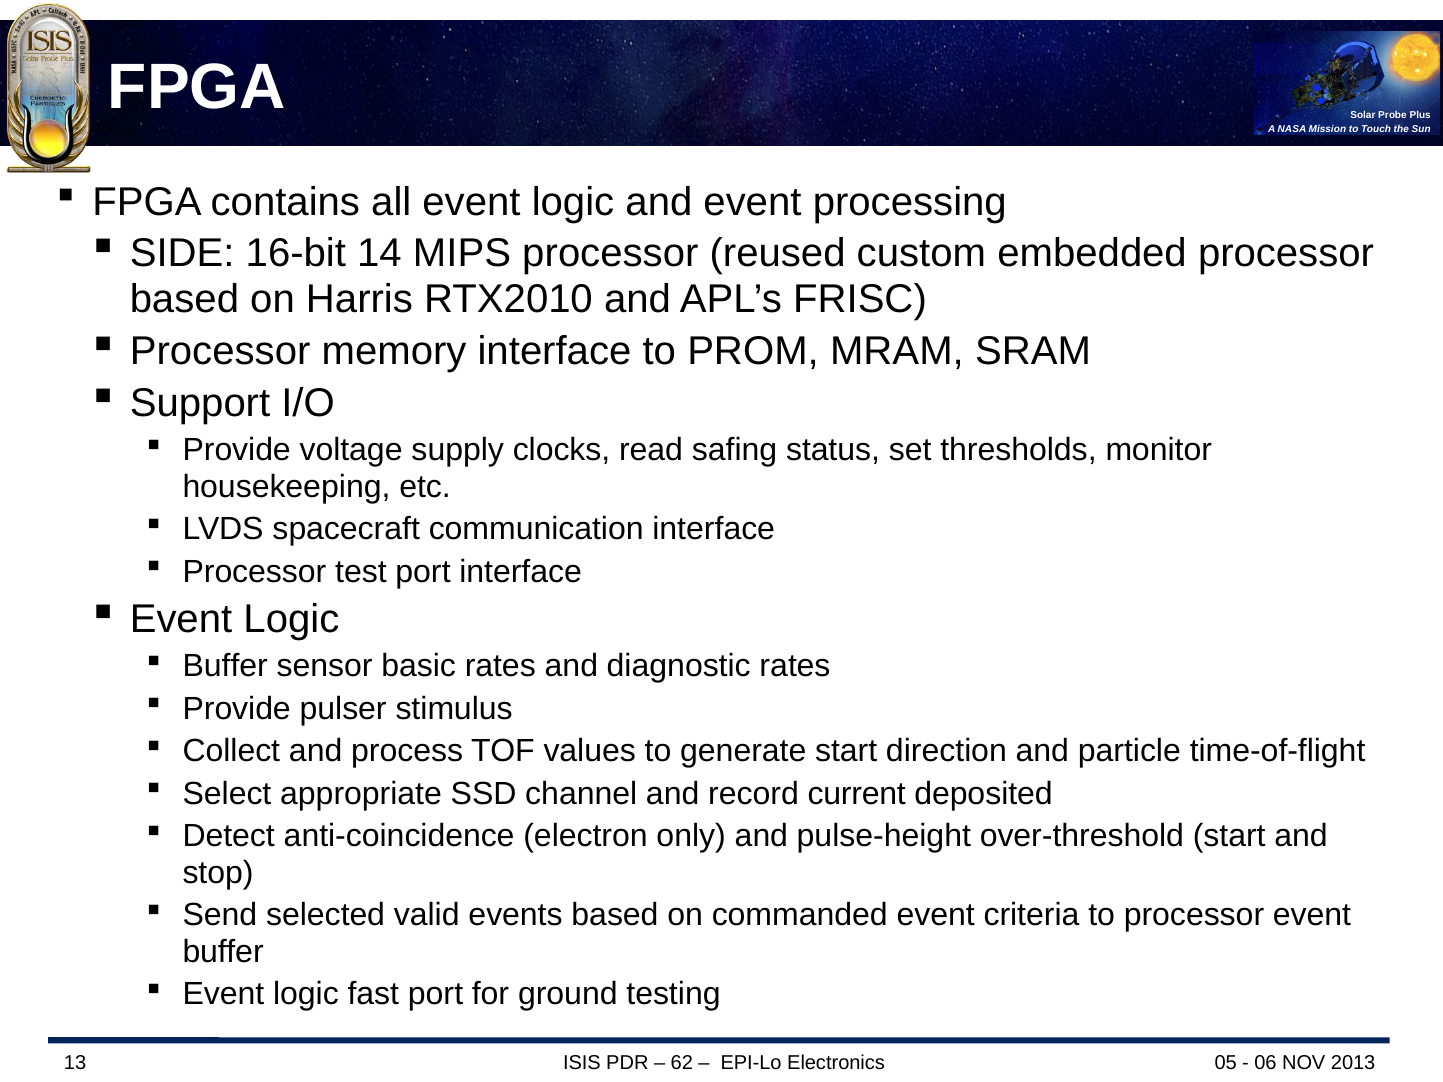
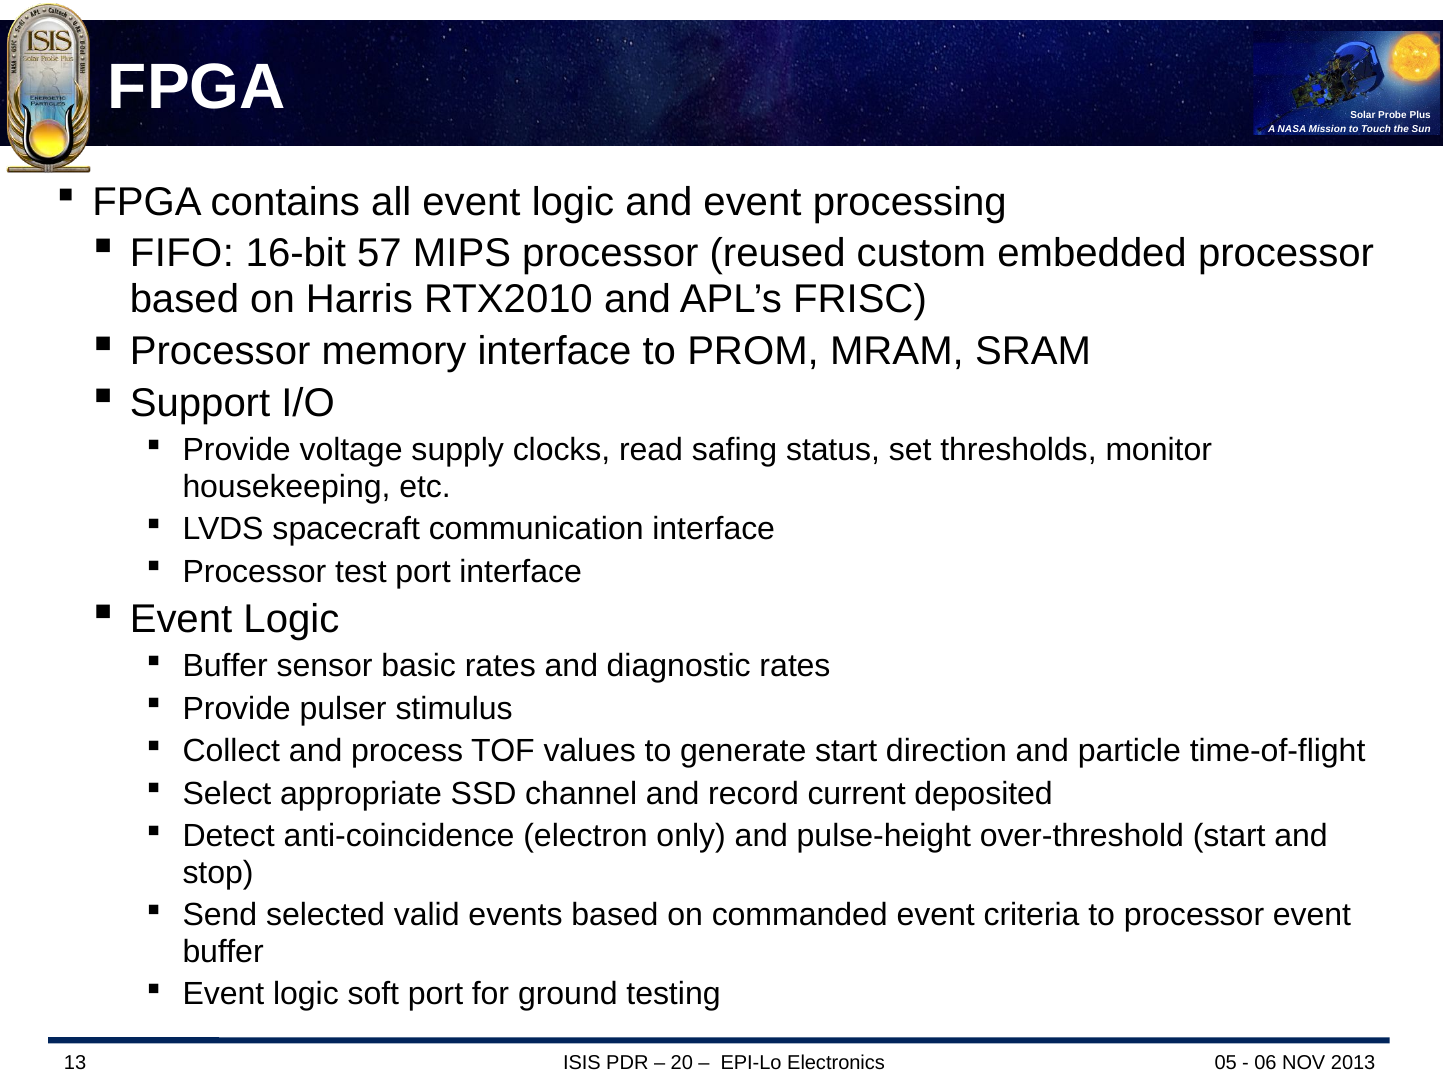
SIDE: SIDE -> FIFO (182, 254)
14: 14 -> 57 (379, 254)
fast: fast -> soft (373, 994)
62: 62 -> 20 (682, 1063)
